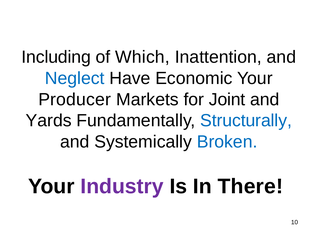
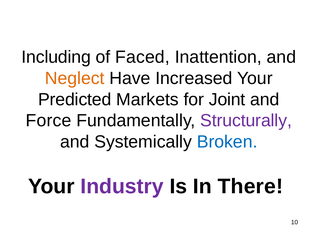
Which: Which -> Faced (143, 57)
Neglect colour: blue -> orange (75, 78)
Economic: Economic -> Increased (194, 78)
Producer: Producer -> Predicted (75, 99)
Yards: Yards -> Force (49, 120)
Structurally colour: blue -> purple (246, 120)
